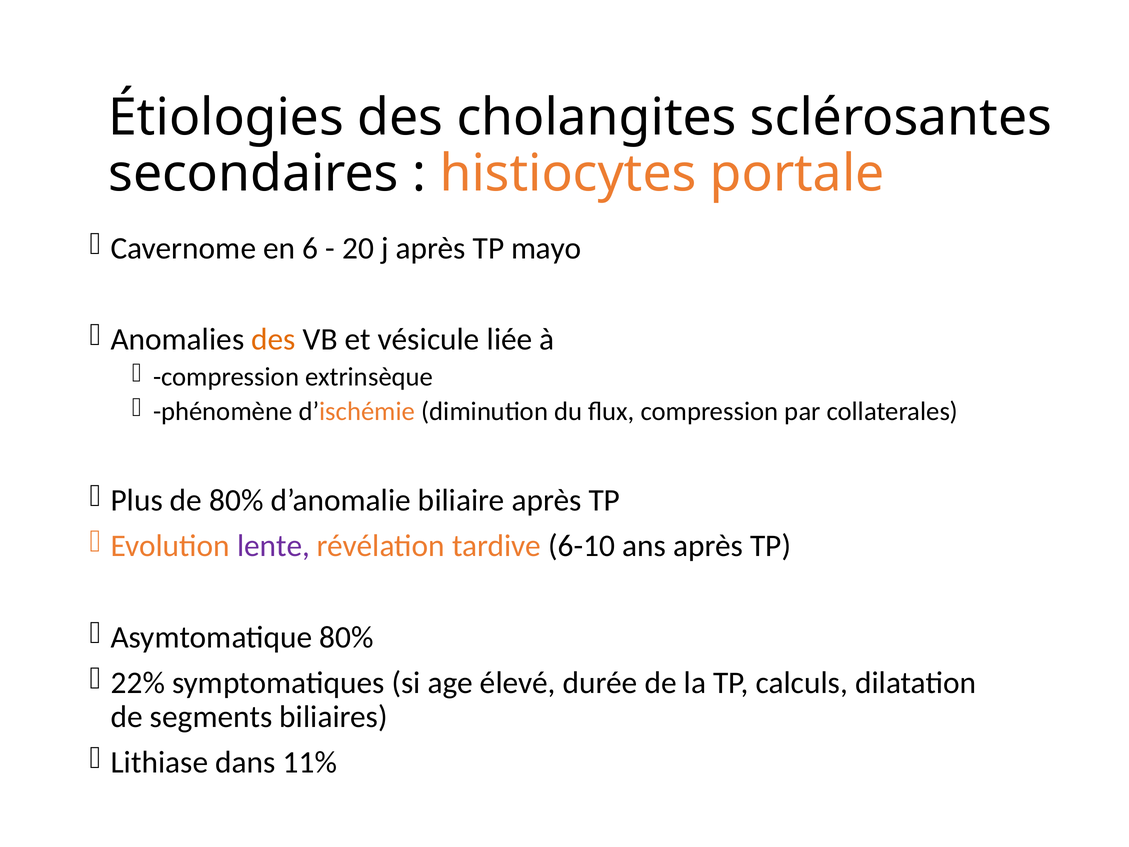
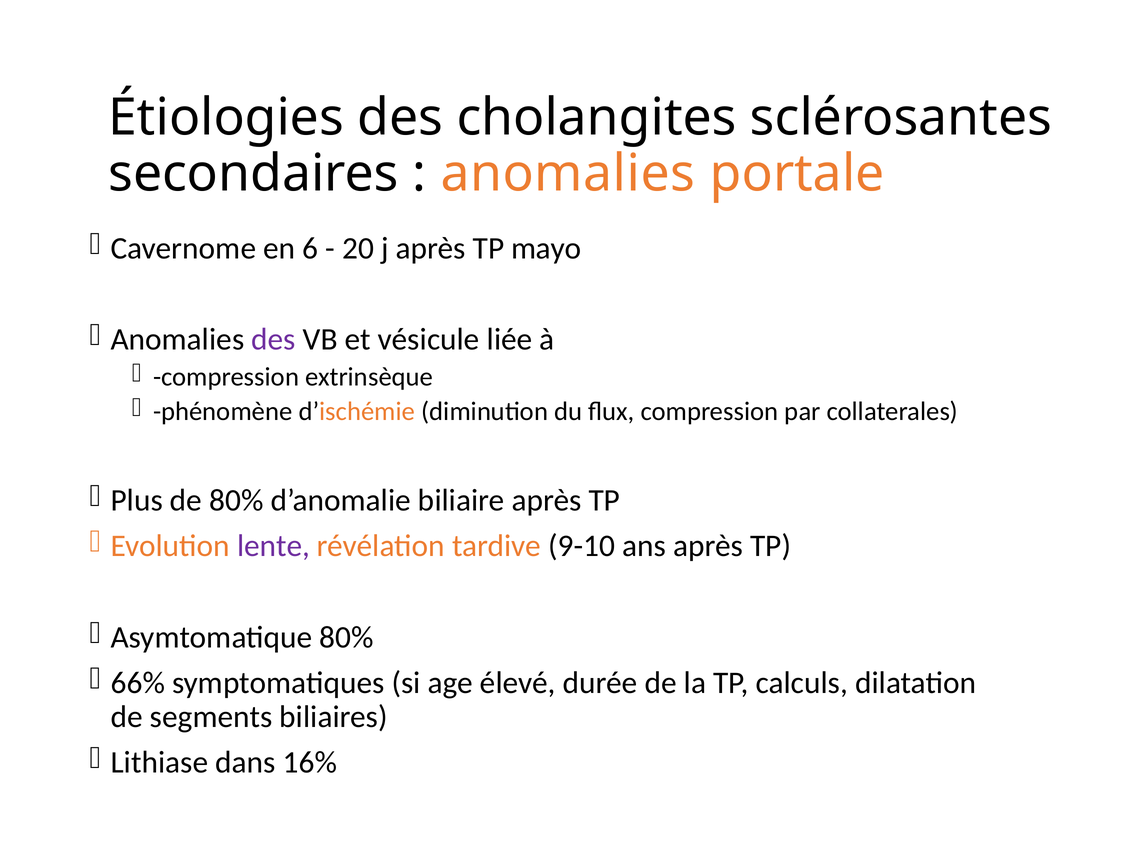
histiocytes: histiocytes -> anomalies (568, 173)
des colour: orange -> purple (274, 340)
6-10: 6-10 -> 9-10 (582, 546)
22%: 22% -> 66% (138, 683)
11%: 11% -> 16% (310, 762)
